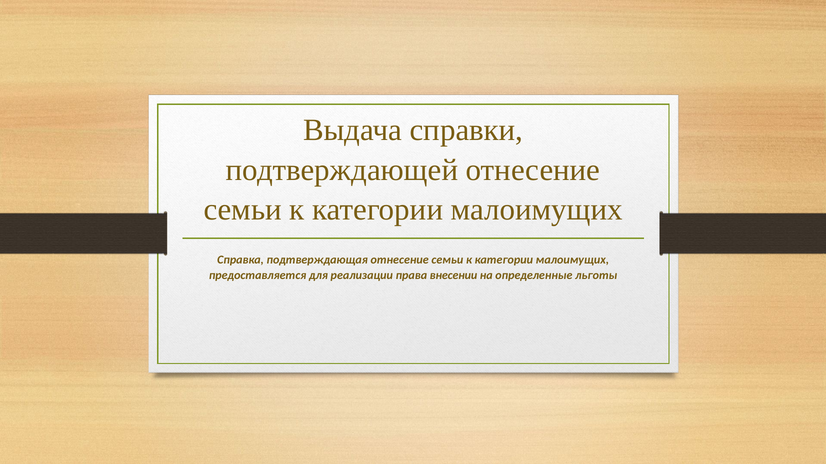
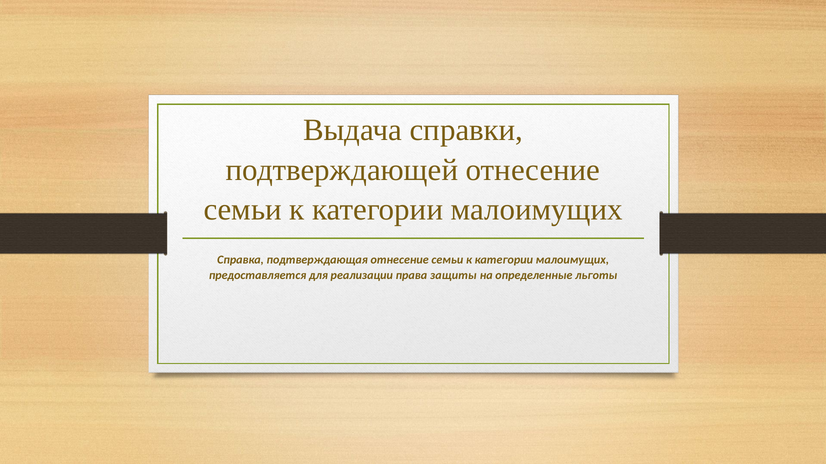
внесении: внесении -> защиты (453, 275)
